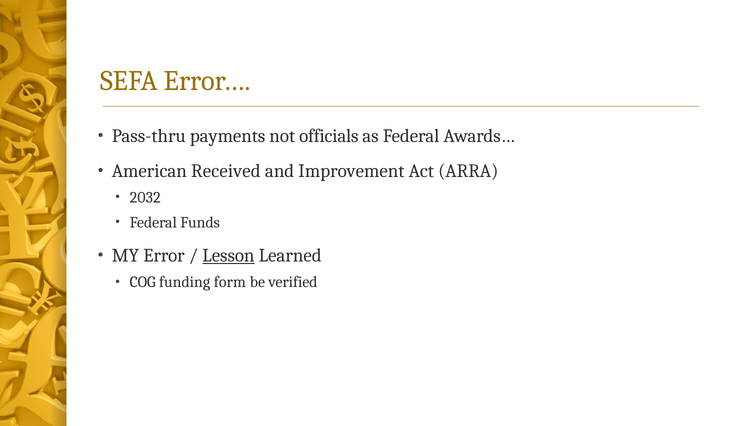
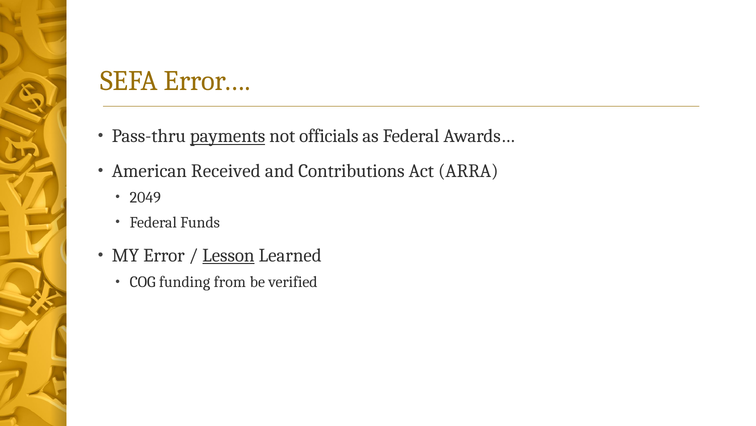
payments underline: none -> present (228, 136)
Improvement: Improvement -> Contributions (351, 171)
2032: 2032 -> 2049 (145, 197)
form: form -> from (230, 282)
